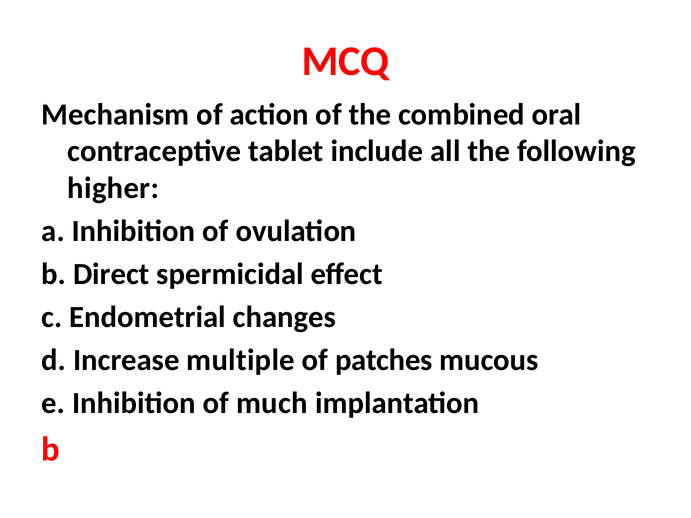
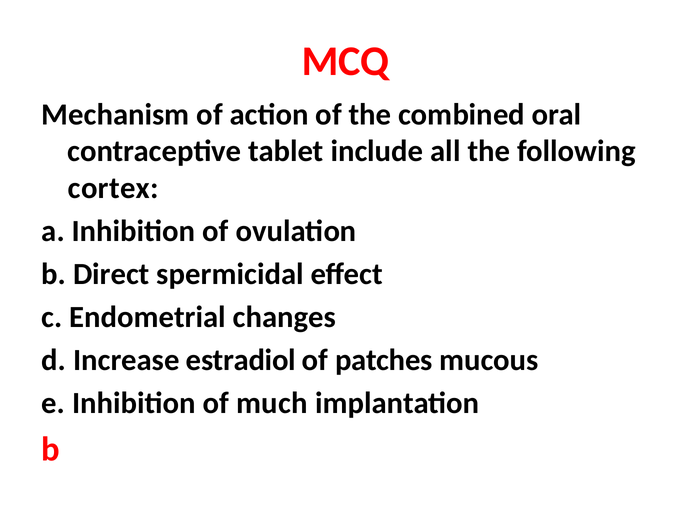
higher: higher -> cortex (113, 188)
multiple: multiple -> estradiol (241, 360)
